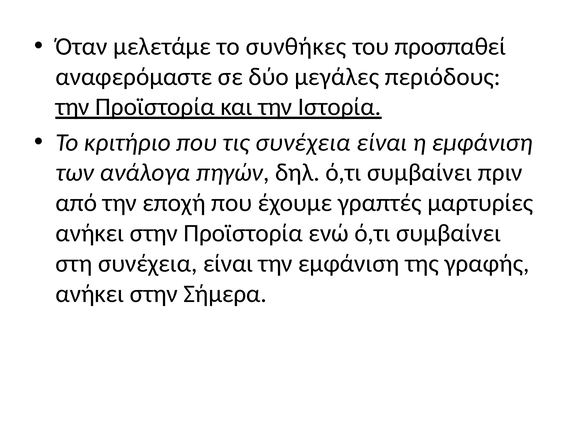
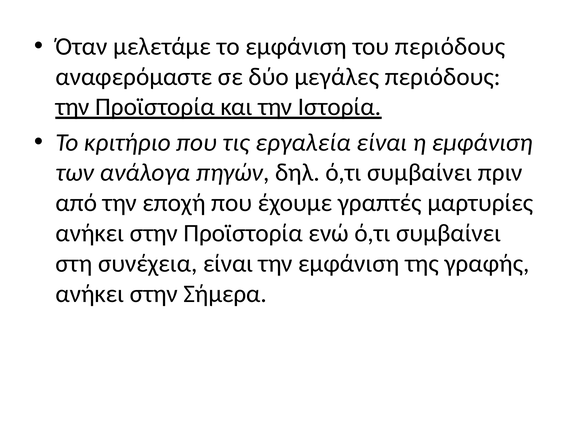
το συνθήκες: συνθήκες -> εμφάνιση (296, 46)
του προσπαθεί: προσπαθεί -> περιόδους (450, 46)
τις συνέχεια: συνέχεια -> εργαλεία (303, 142)
